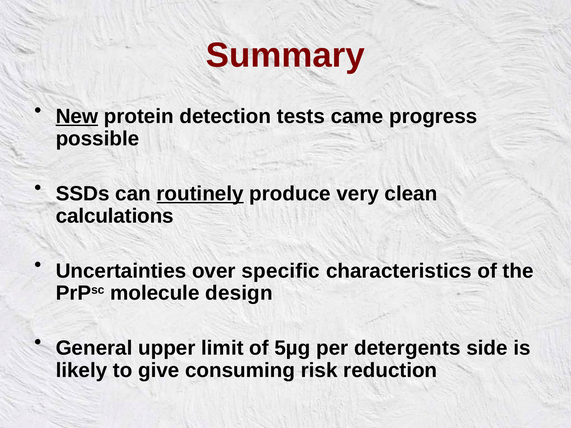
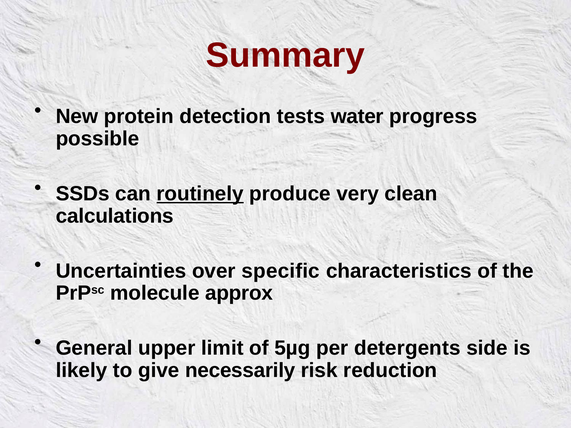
New underline: present -> none (77, 117)
came: came -> water (357, 117)
design: design -> approx (239, 293)
consuming: consuming -> necessarily (240, 371)
